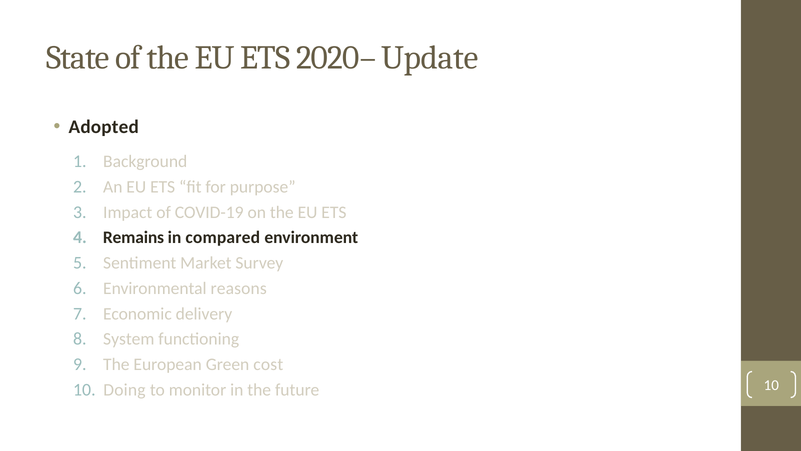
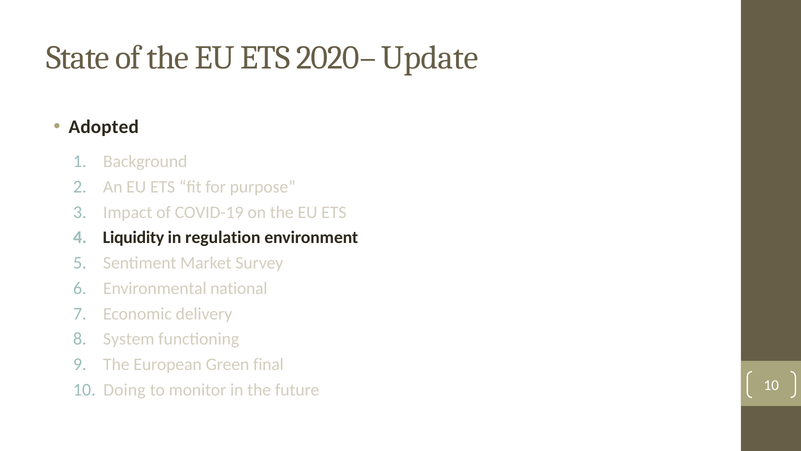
Remains: Remains -> Liquidity (134, 237)
compared: compared -> regulation (223, 237)
reasons: reasons -> national (239, 288)
cost: cost -> final (268, 364)
